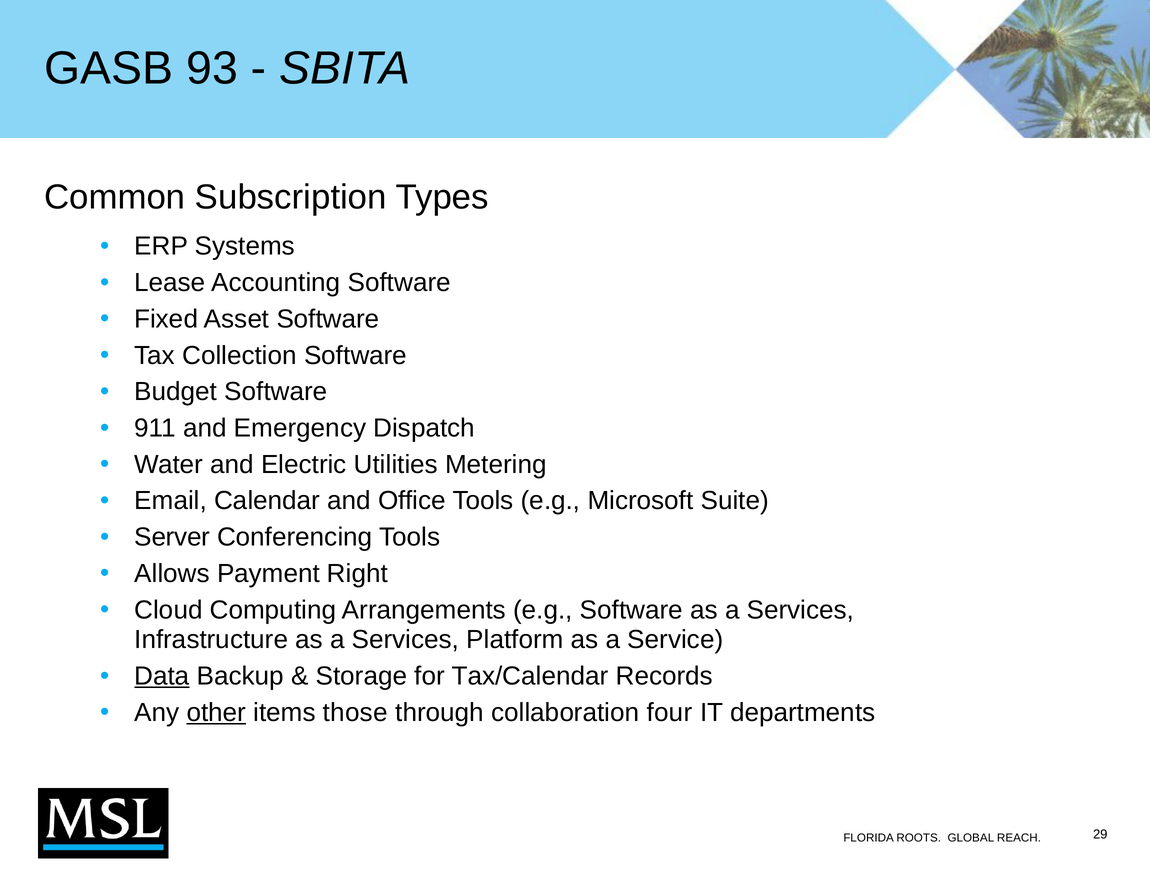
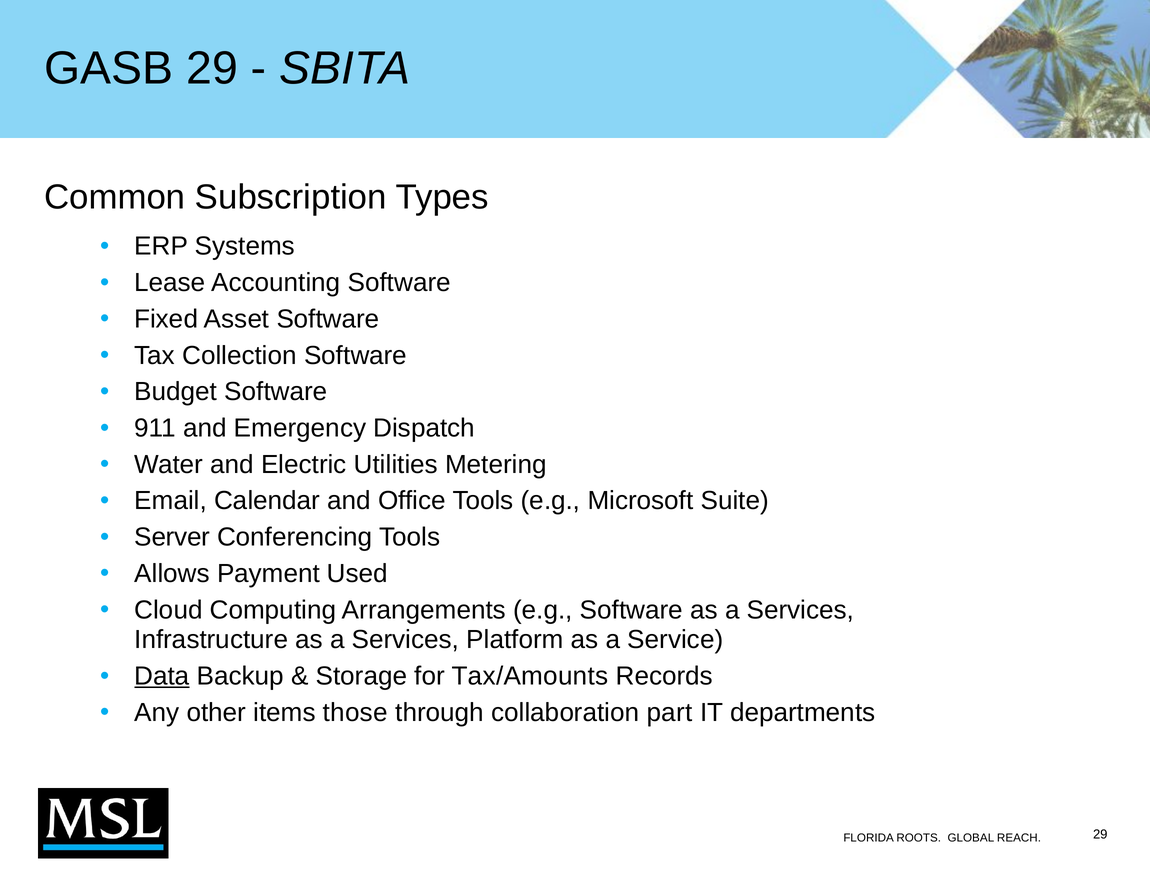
GASB 93: 93 -> 29 (212, 69)
Right: Right -> Used (357, 573)
Tax/Calendar: Tax/Calendar -> Tax/Amounts (530, 676)
other underline: present -> none (216, 712)
four: four -> part (670, 712)
